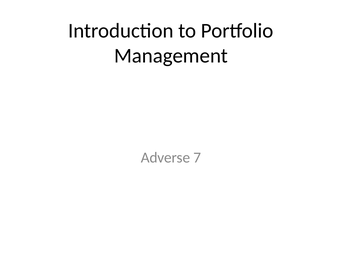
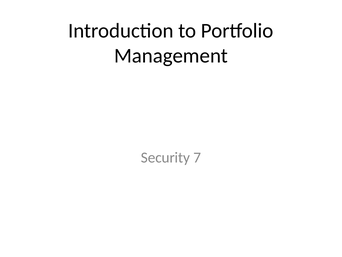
Adverse: Adverse -> Security (165, 157)
